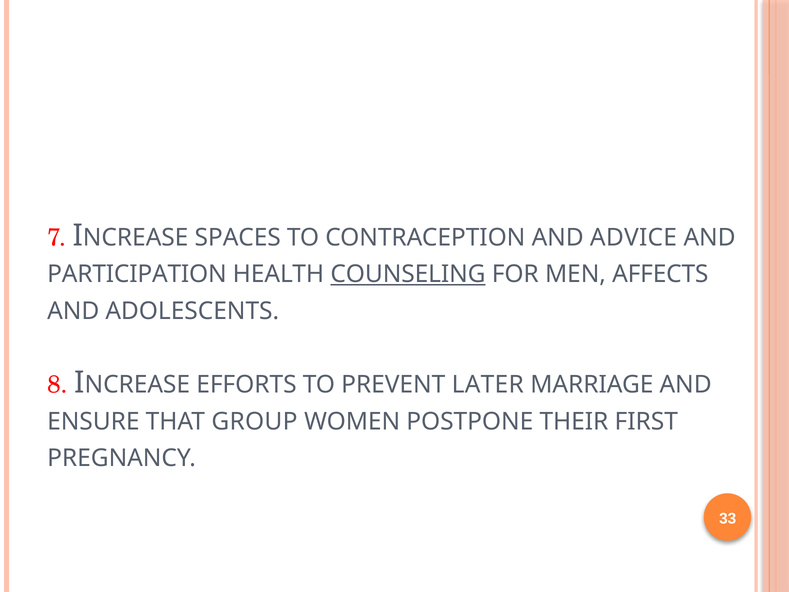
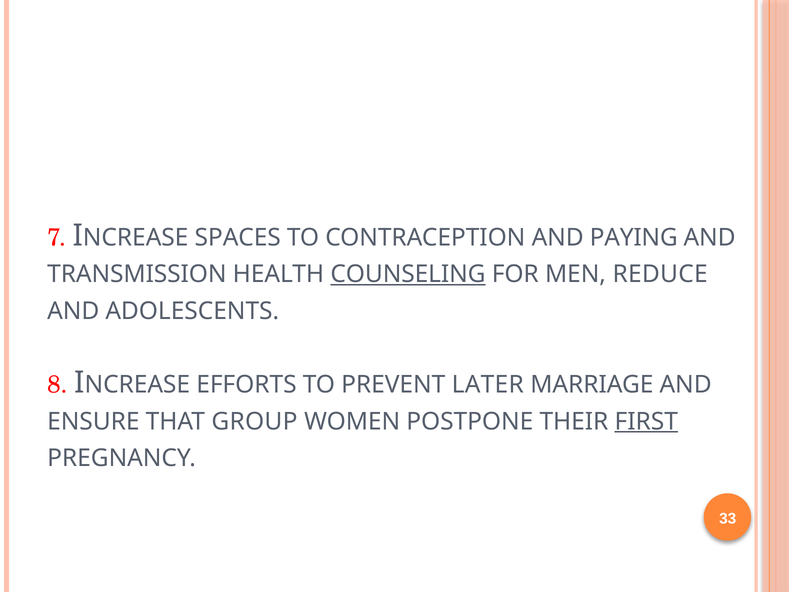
ADVICE: ADVICE -> PAYING (634, 237)
PARTICIPATION: PARTICIPATION -> TRANSMISSION (137, 274)
AFFECTS: AFFECTS -> REDUCE (660, 274)
FIRST underline: none -> present (646, 421)
